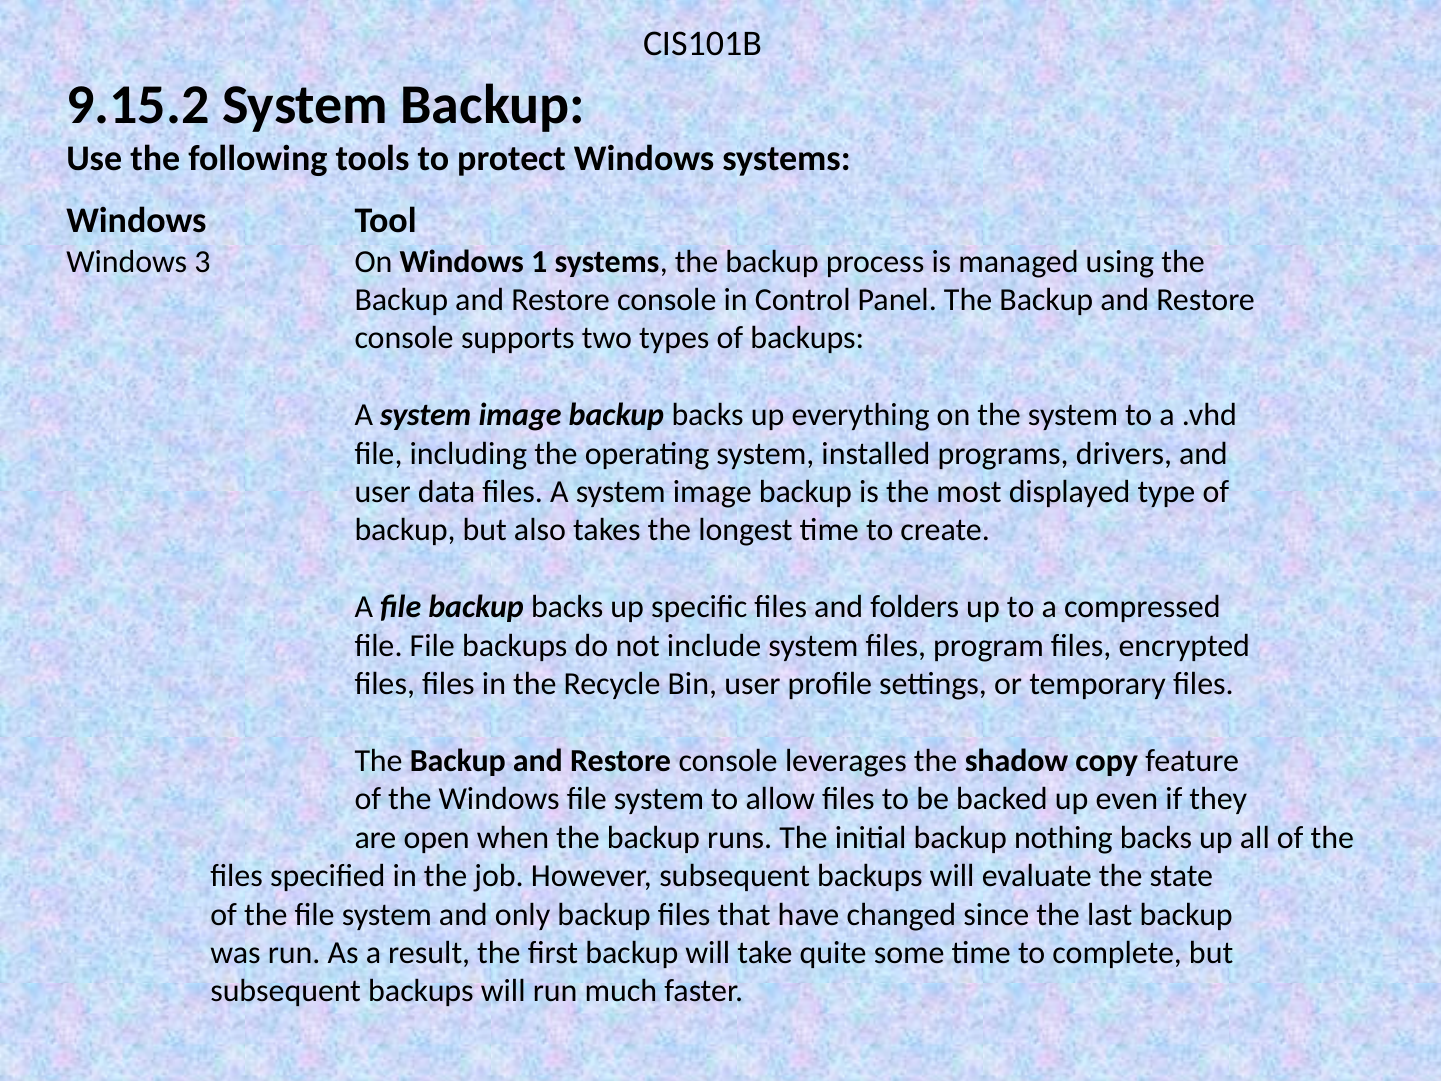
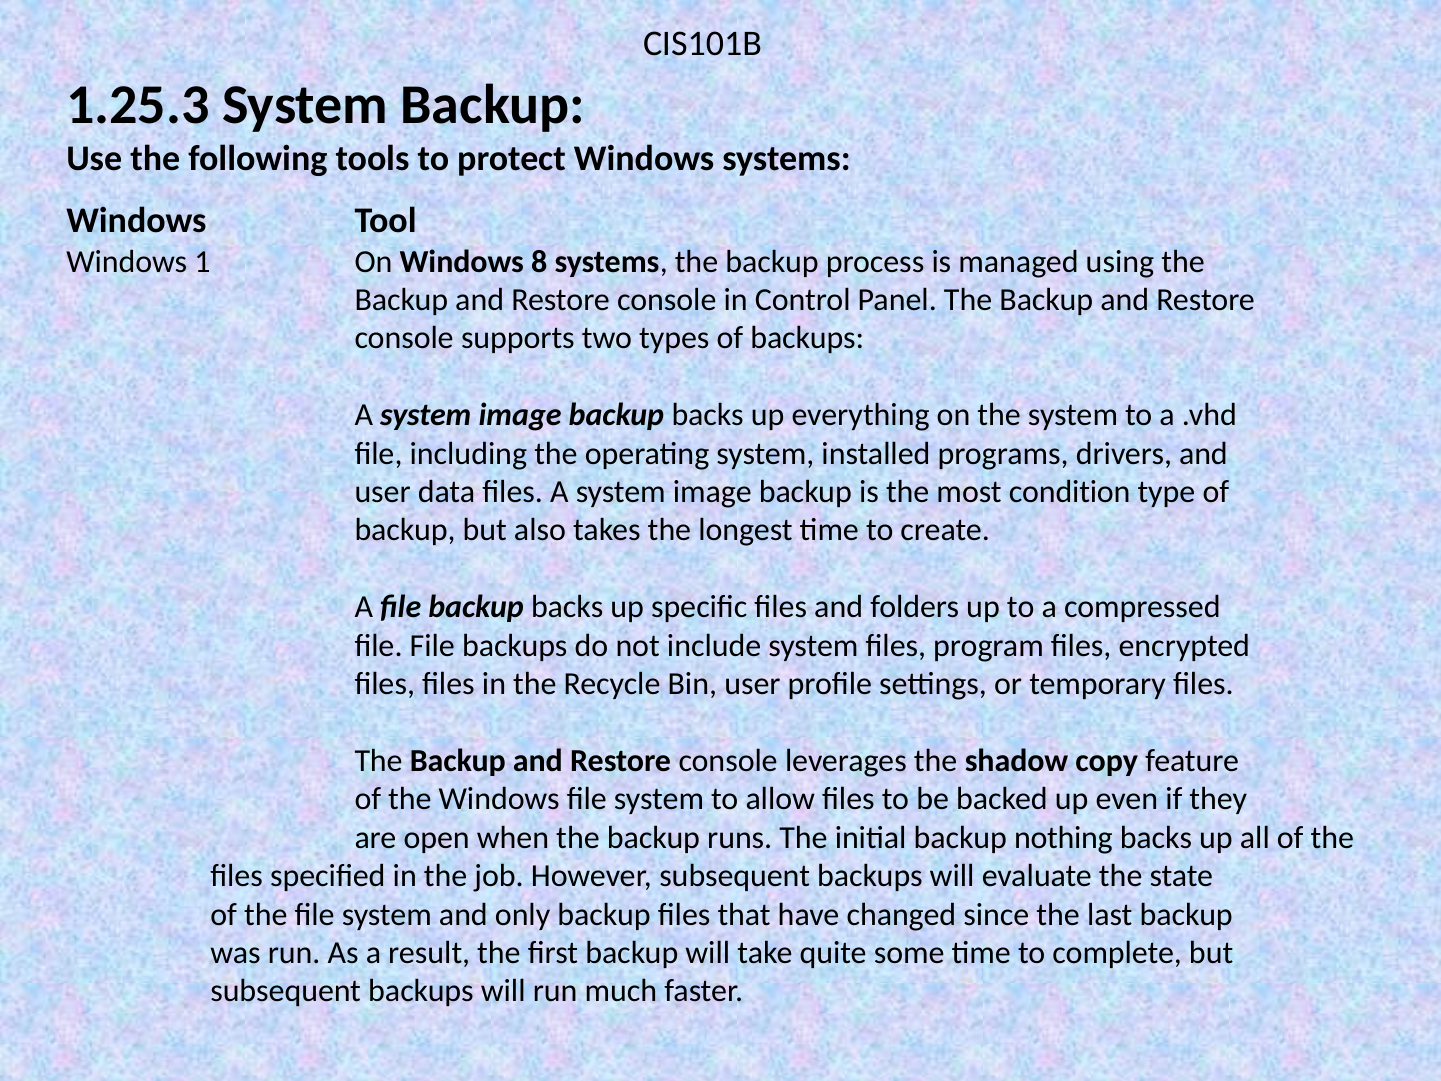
9.15.2: 9.15.2 -> 1.25.3 (138, 105)
3: 3 -> 1 (203, 261)
1: 1 -> 8 (539, 261)
displayed: displayed -> condition (1070, 492)
